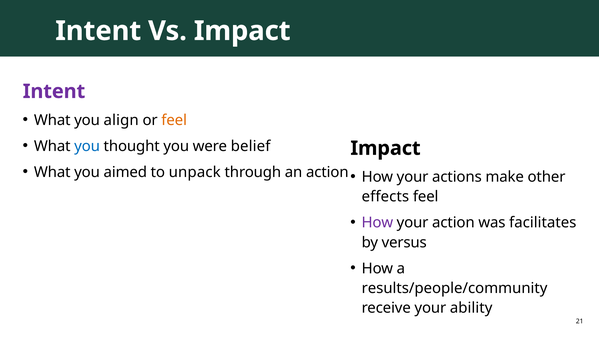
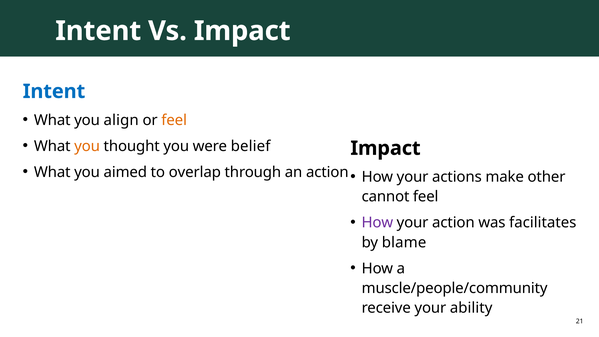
Intent colour: purple -> blue (54, 91)
you colour: blue -> orange (87, 146)
unpack: unpack -> overlap (195, 172)
effects: effects -> cannot (386, 197)
versus: versus -> blame (404, 242)
results/people/community: results/people/community -> muscle/people/community (455, 288)
